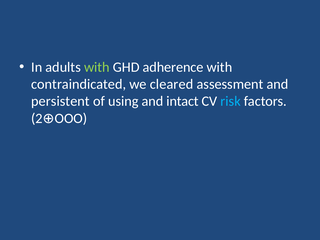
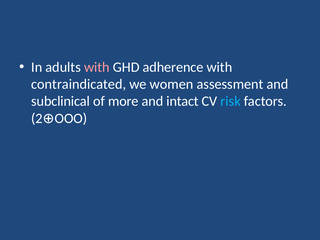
with colour: light green -> pink (97, 67)
cleared: cleared -> women (172, 84)
persistent: persistent -> subclinical (61, 101)
using: using -> more (123, 101)
